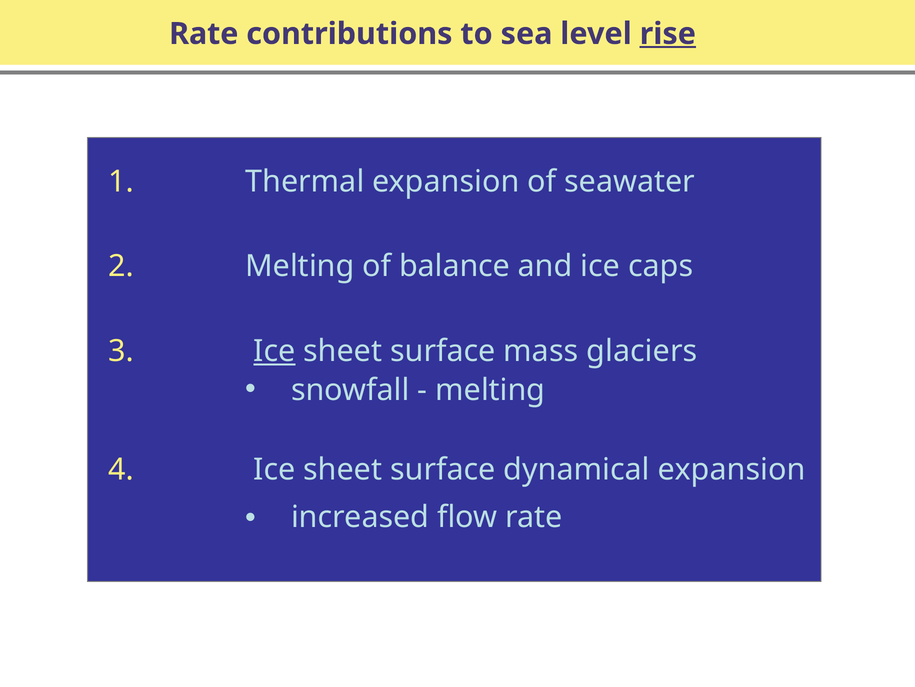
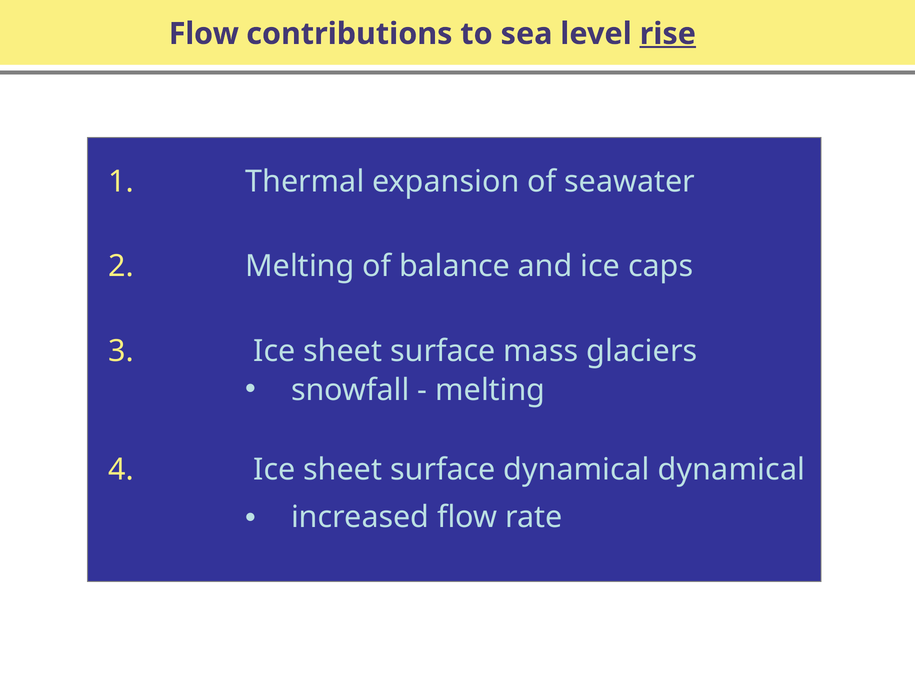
Rate: Rate -> Flow (204, 34)
Ice underline: present -> none (274, 351)
dynamical expansion: expansion -> dynamical (731, 469)
